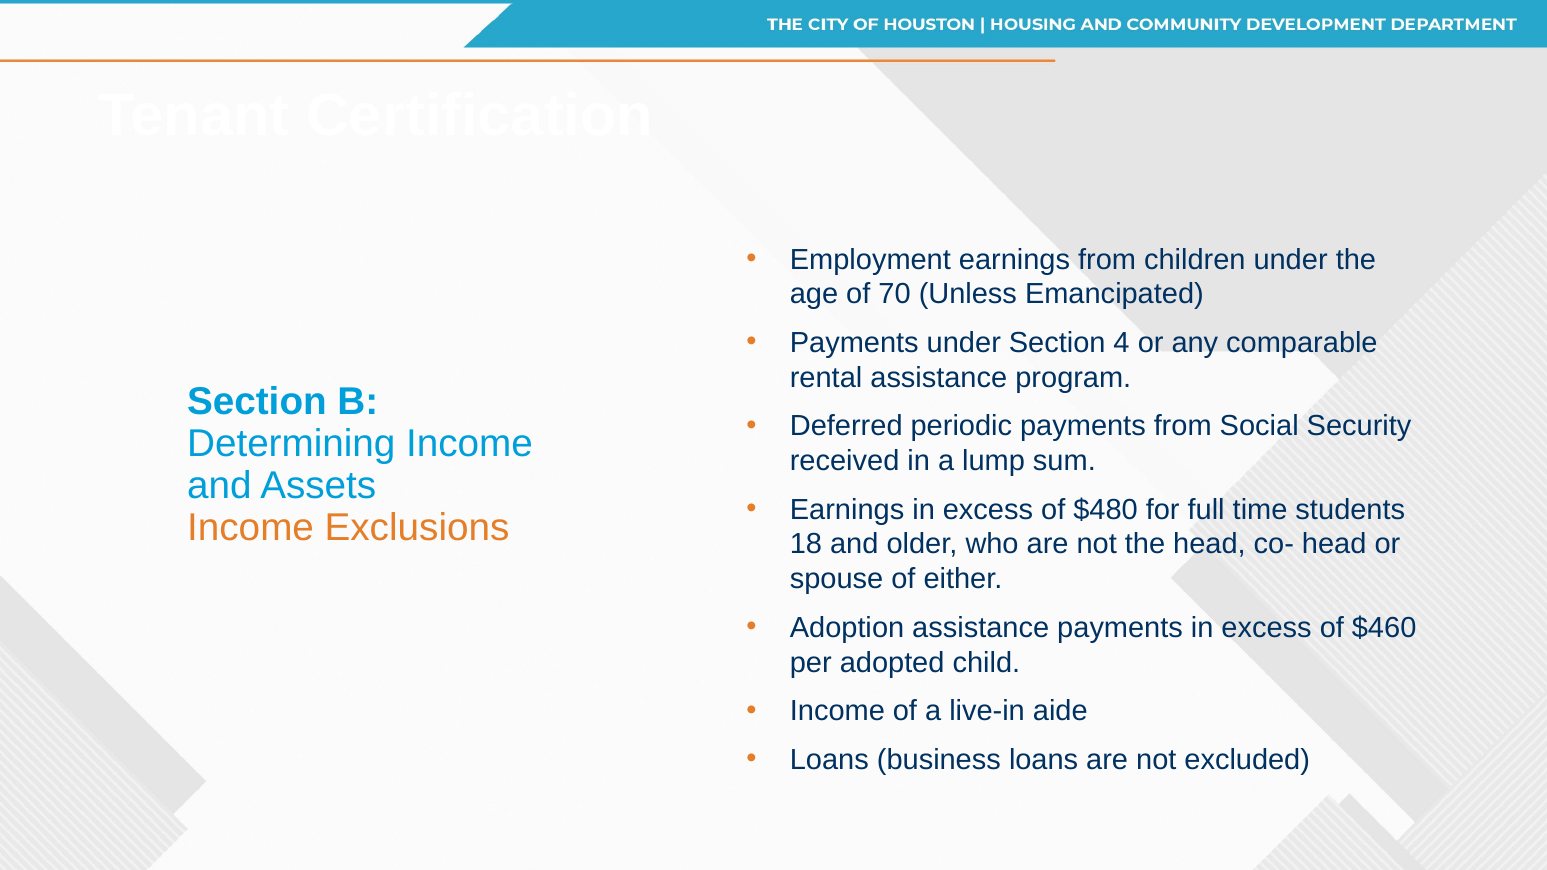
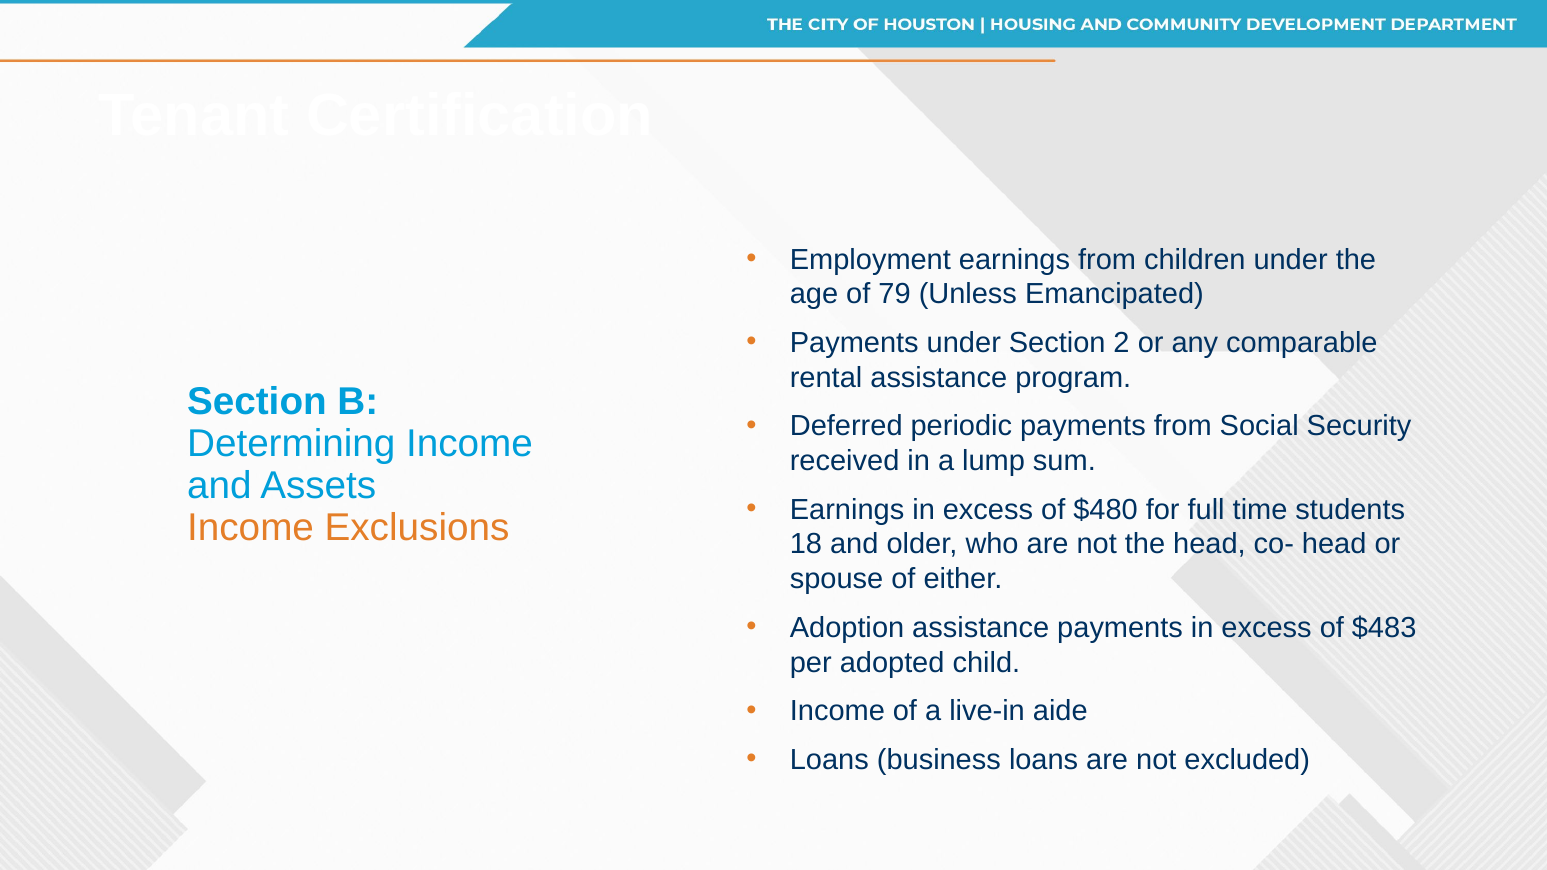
70: 70 -> 79 (895, 294)
4: 4 -> 2 (1122, 343)
$460: $460 -> $483 (1384, 628)
